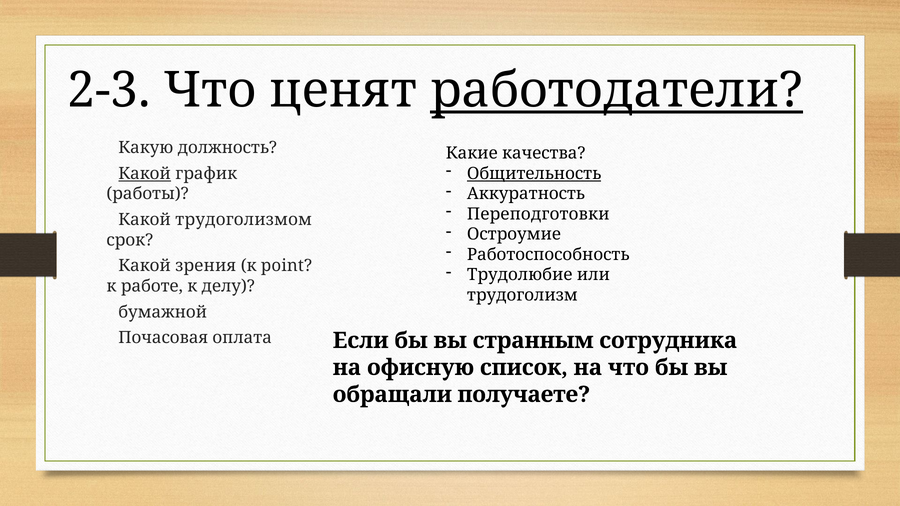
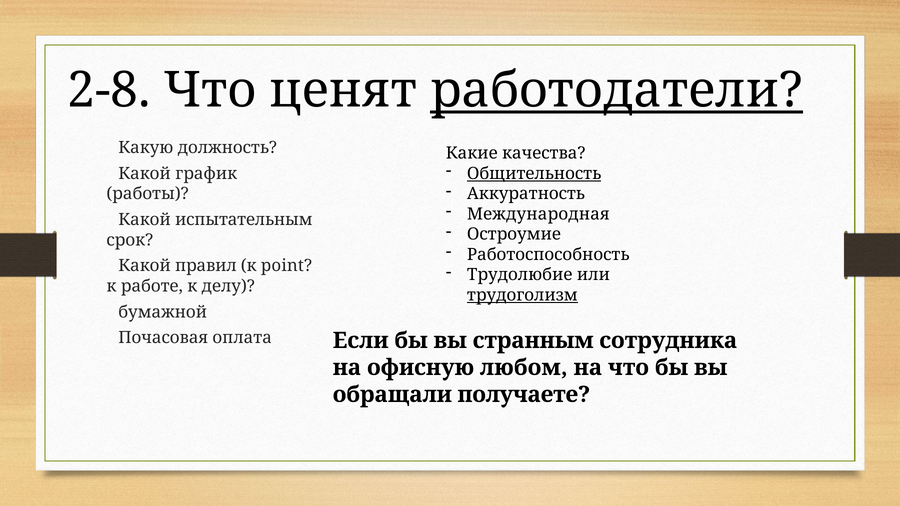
2-3: 2-3 -> 2-8 (109, 91)
Какой underline: present -> none (145, 174)
Переподготовки: Переподготовки -> Международная (538, 214)
трудоголизмом: трудоголизмом -> испытательным (244, 220)
зрения: зрения -> правил (206, 266)
трудоголизм underline: none -> present (522, 295)
список: список -> любом (524, 368)
